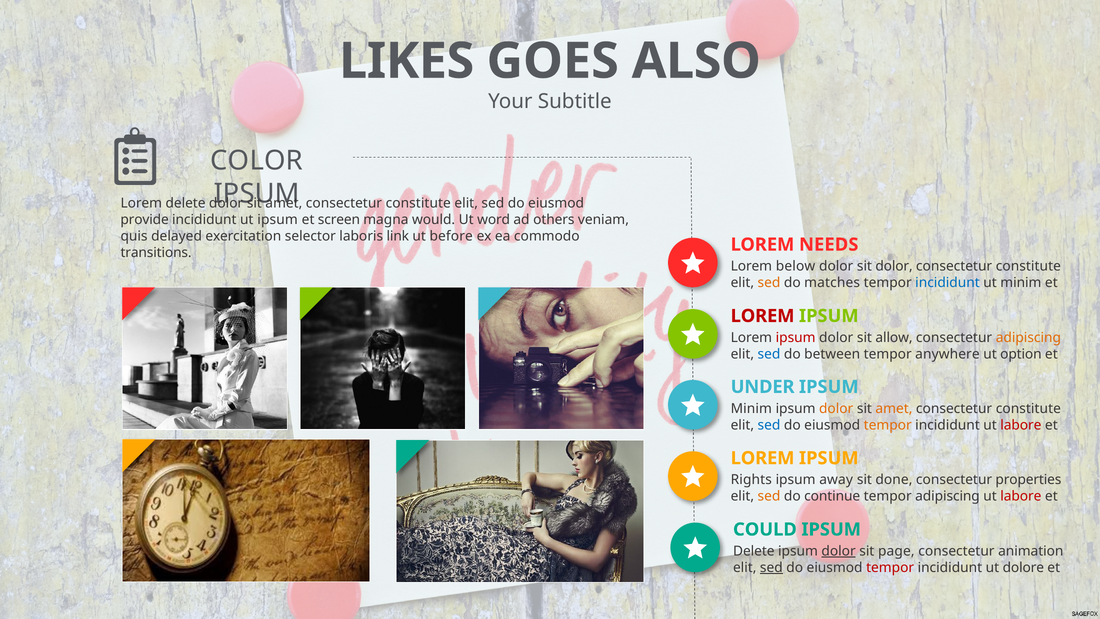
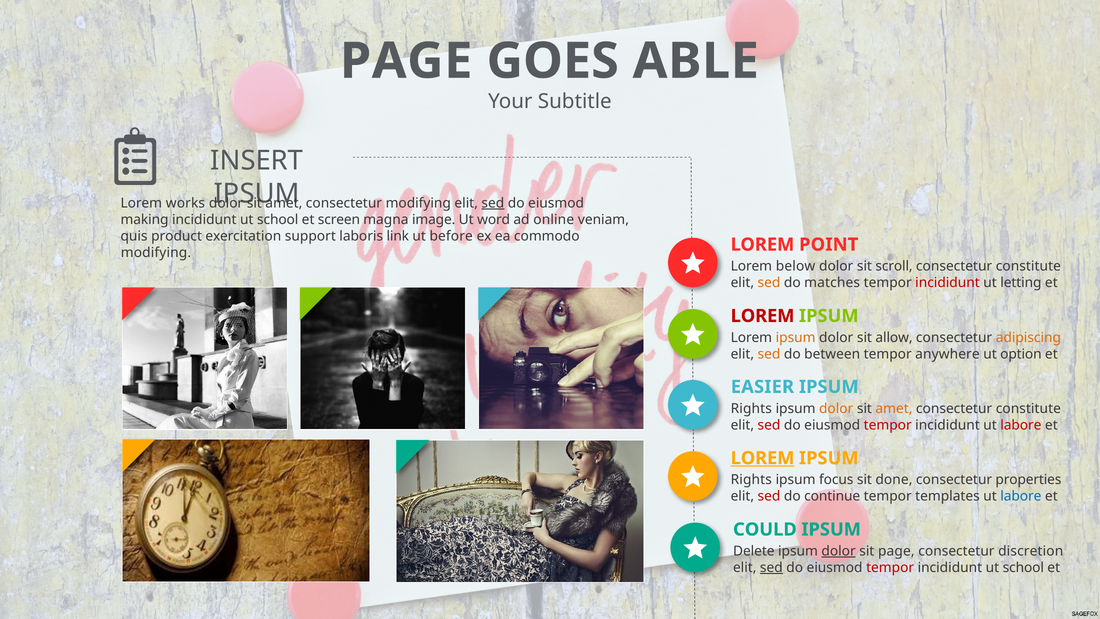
LIKES: LIKES -> PAGE (406, 61)
ALSO: ALSO -> ABLE (696, 61)
COLOR: COLOR -> INSERT (257, 160)
Lorem delete: delete -> works (185, 203)
constitute: constitute -> modifying (418, 203)
sed underline: none -> present (493, 203)
provide: provide -> making (145, 219)
ipsum: ipsum -> school (278, 219)
would: would -> image (434, 219)
others: others -> online (554, 219)
delayed: delayed -> product (177, 236)
selector: selector -> support (310, 236)
NEEDS: NEEDS -> POINT (829, 245)
transitions: transitions -> modifying (156, 252)
sit dolor: dolor -> scroll (894, 266)
incididunt colour: blue -> red (947, 283)
ut minim: minim -> letting (1021, 283)
ipsum colour: red -> orange (796, 338)
sed colour: blue -> orange (769, 354)
UNDER: UNDER -> EASIER (762, 387)
Minim: Minim -> Rights (751, 408)
sed colour: blue -> red (769, 425)
tempor colour: orange -> red (888, 425)
LOREM underline: none -> present (763, 458)
away: away -> focus (836, 480)
sed colour: orange -> red (769, 496)
tempor adipiscing: adipiscing -> templates (947, 496)
labore colour: red -> blue (1021, 496)
animation: animation -> discretion (1031, 551)
dolore: dolore -> school (1023, 567)
